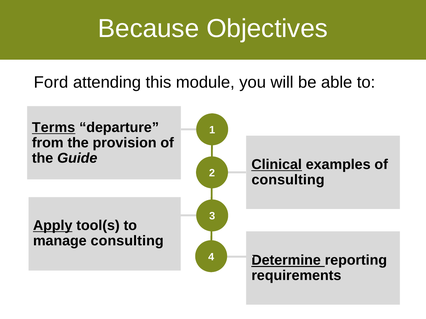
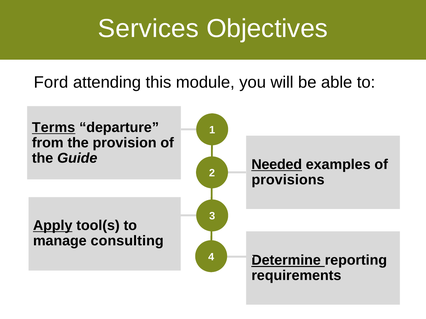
Because: Because -> Services (148, 29)
Clinical: Clinical -> Needed (277, 165)
consulting: consulting -> provisions (288, 180)
